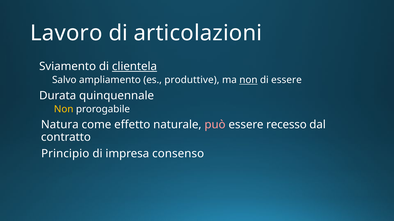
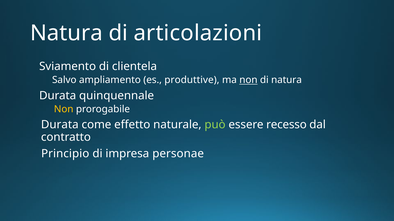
Lavoro: Lavoro -> Natura (66, 33)
clientela underline: present -> none (134, 67)
di essere: essere -> natura (287, 80)
Natura: Natura -> Durata (60, 125)
può colour: pink -> light green (215, 125)
consenso: consenso -> personae (178, 154)
